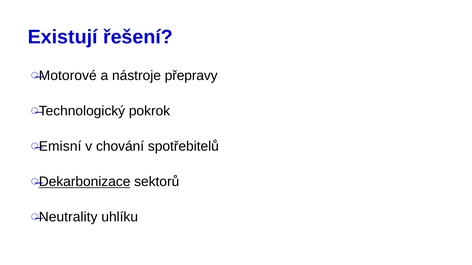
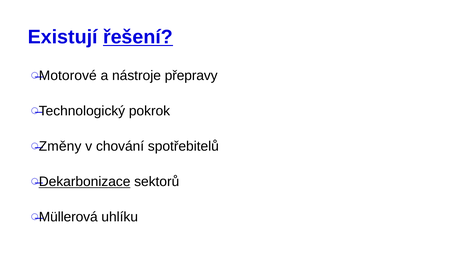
řešení underline: none -> present (138, 37)
Emisní: Emisní -> Změny (60, 147)
Neutrality: Neutrality -> Müllerová (68, 217)
